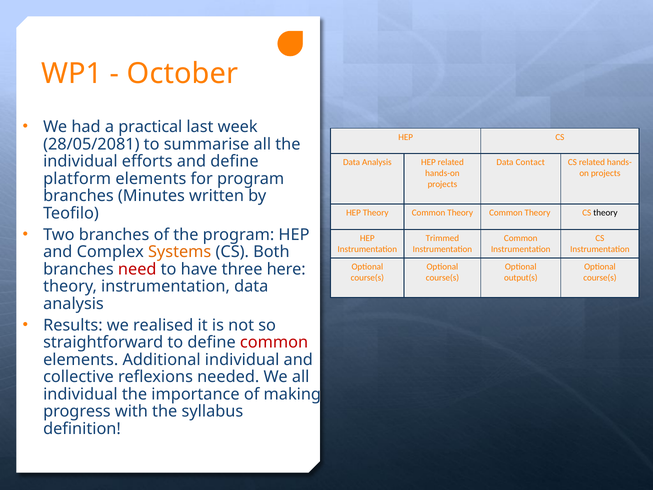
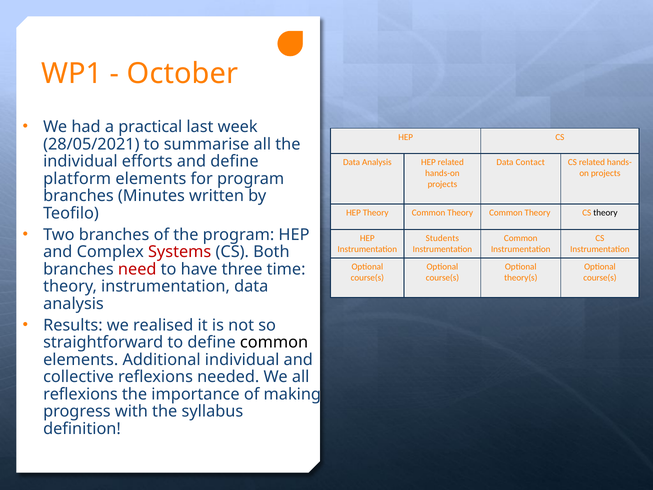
28/05/2081: 28/05/2081 -> 28/05/2021 (91, 144)
Trimmed: Trimmed -> Students (442, 238)
Systems colour: orange -> red (180, 252)
here: here -> time (286, 269)
output(s: output(s -> theory(s (521, 278)
common colour: red -> black (274, 342)
individual: individual -> reflexions (80, 394)
